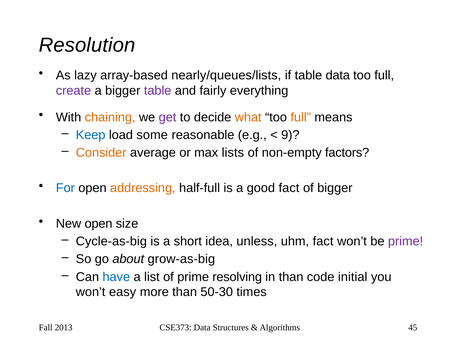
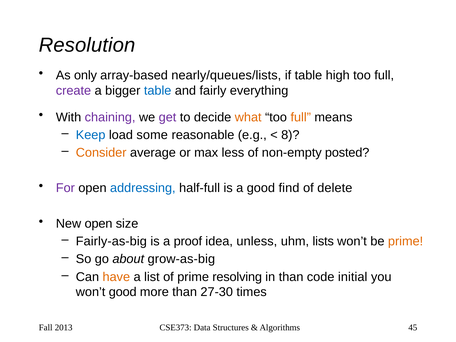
lazy: lazy -> only (86, 75)
table data: data -> high (338, 75)
table colour: purple -> blue (158, 91)
chaining colour: orange -> purple (110, 117)
9: 9 -> 8 (290, 135)
lists: lists -> less (233, 153)
factors: factors -> posted (347, 153)
For colour: blue -> purple (65, 188)
addressing colour: orange -> blue (143, 188)
good fact: fact -> find (289, 188)
of bigger: bigger -> delete (335, 188)
Cycle-as-big: Cycle-as-big -> Fairly-as-big (111, 241)
short: short -> proof (188, 241)
uhm fact: fact -> lists (323, 241)
prime colour: purple -> orange (406, 241)
have colour: blue -> orange (116, 277)
won’t easy: easy -> good (123, 292)
50-30: 50-30 -> 27-30 (217, 292)
